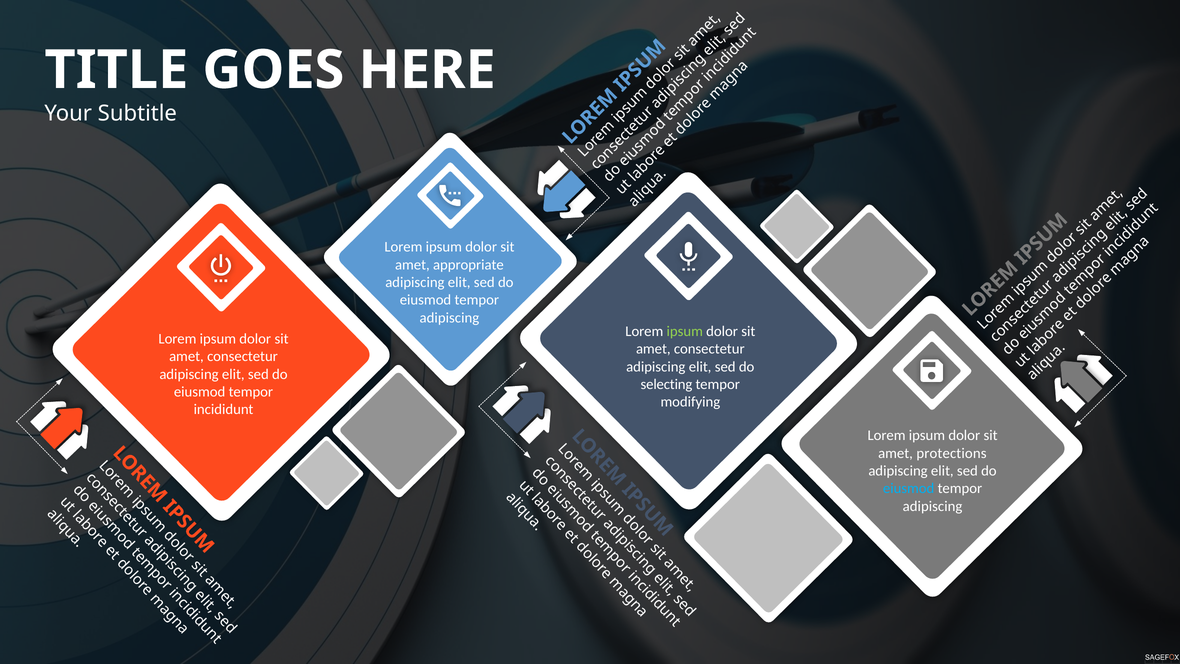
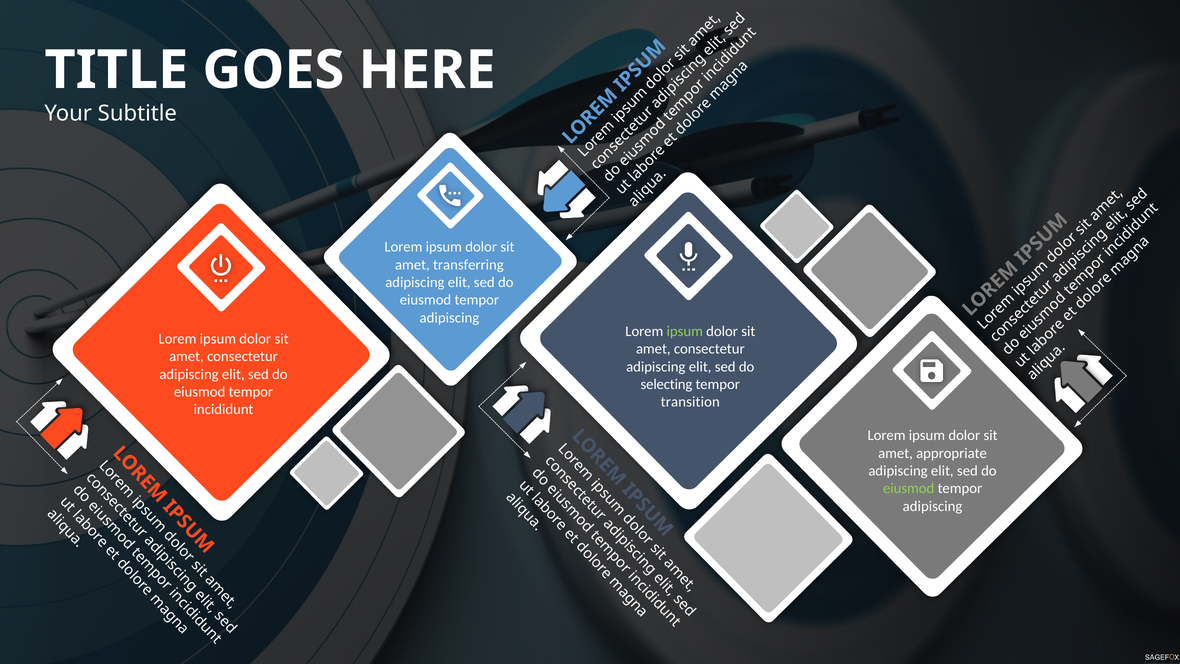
appropriate: appropriate -> transferring (468, 265)
modifying: modifying -> transition (690, 402)
protections: protections -> appropriate (952, 453)
eiusmod colour: light blue -> light green (909, 488)
